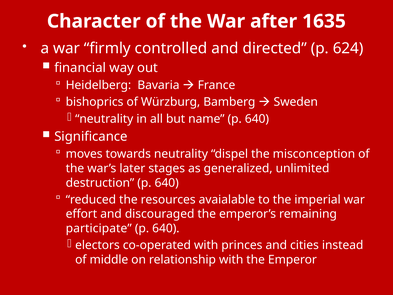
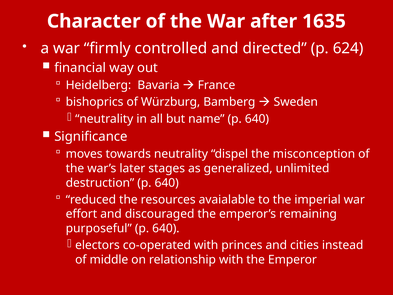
participate: participate -> purposeful (99, 228)
